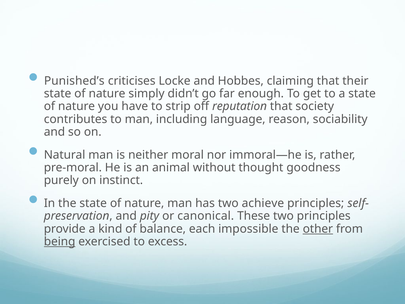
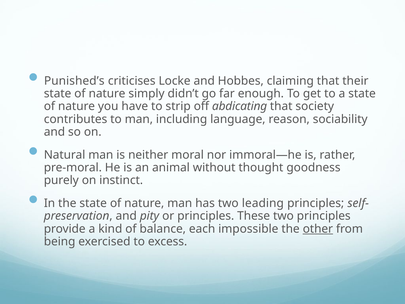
reputation: reputation -> abdicating (240, 106)
achieve: achieve -> leading (263, 203)
or canonical: canonical -> principles (206, 216)
being underline: present -> none (60, 241)
